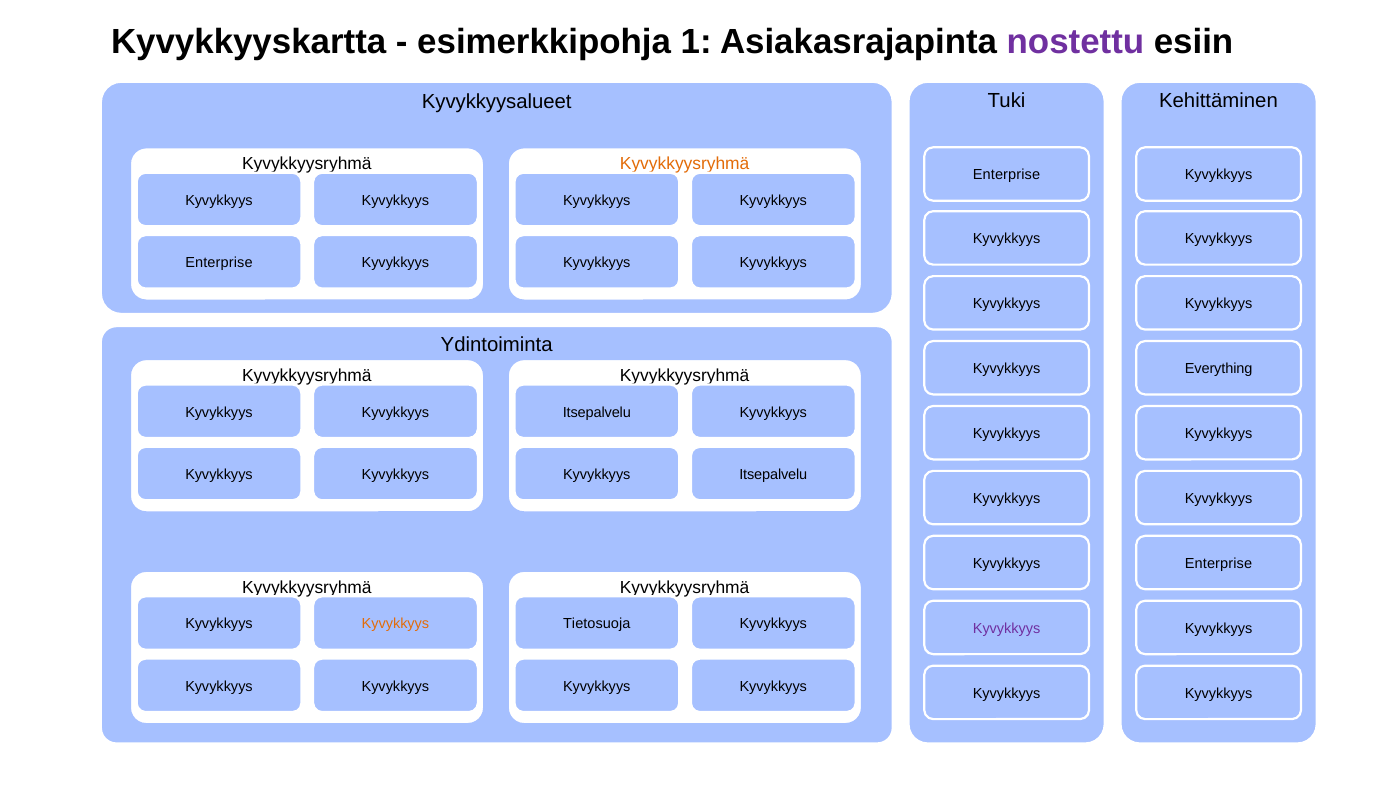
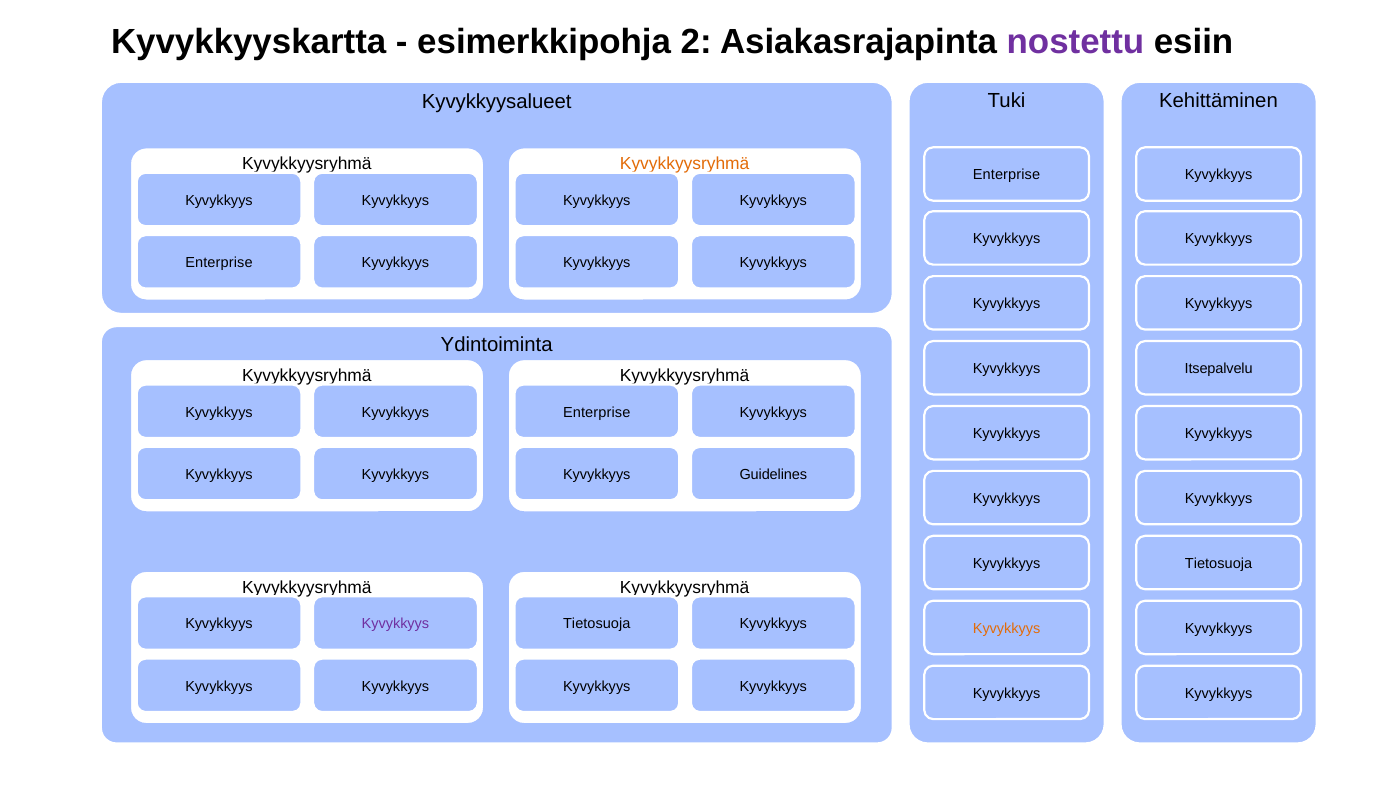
1: 1 -> 2 (696, 42)
Everything: Everything -> Itsepalvelu (1219, 369)
Itsepalvelu: Itsepalvelu -> Enterprise (597, 412)
Kyvykkyys Itsepalvelu: Itsepalvelu -> Guidelines (773, 474)
Enterprise: Enterprise -> Tietosuoja (1219, 563)
Kyvykkyys colour: orange -> purple (395, 624)
Kyvykkyys colour: purple -> orange (1007, 628)
